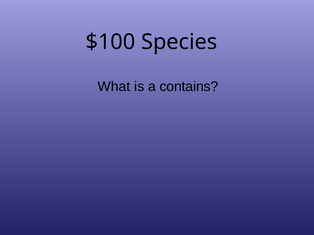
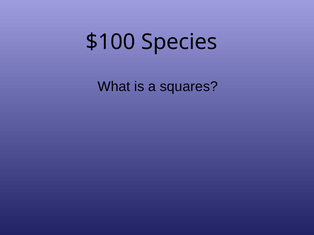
contains: contains -> squares (189, 87)
